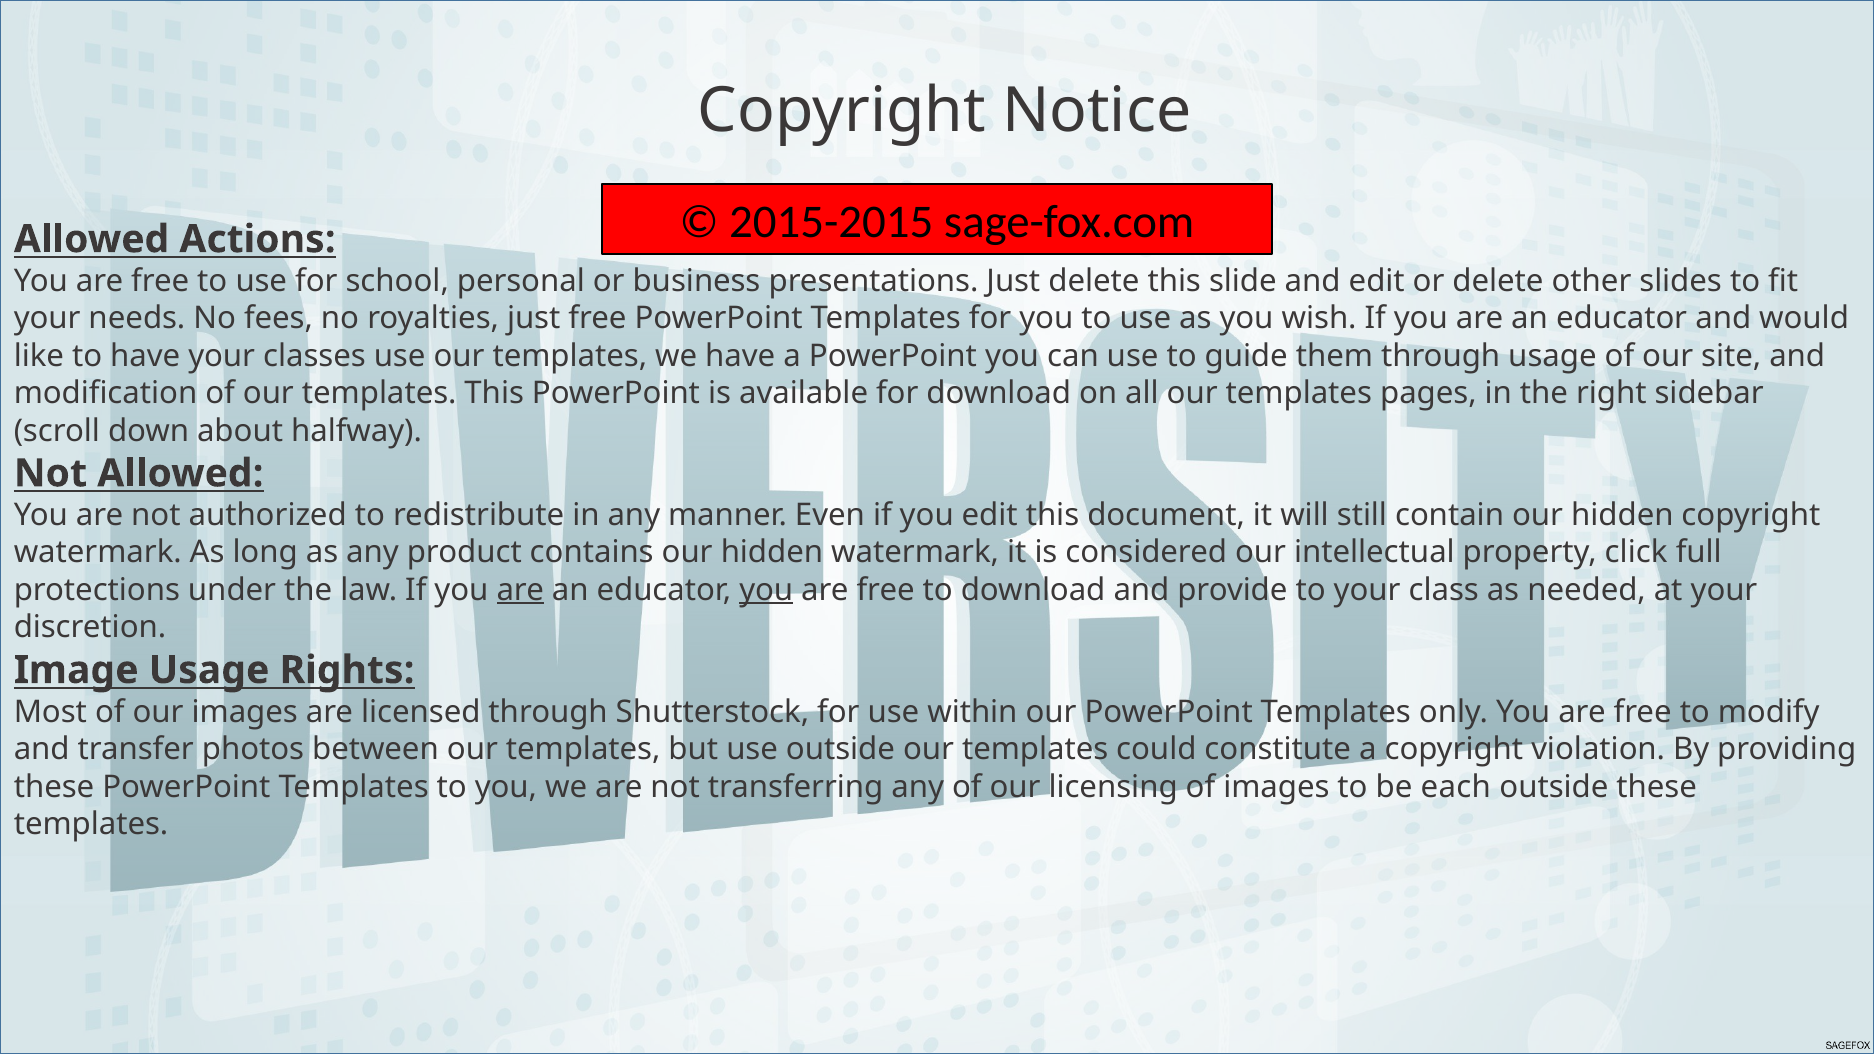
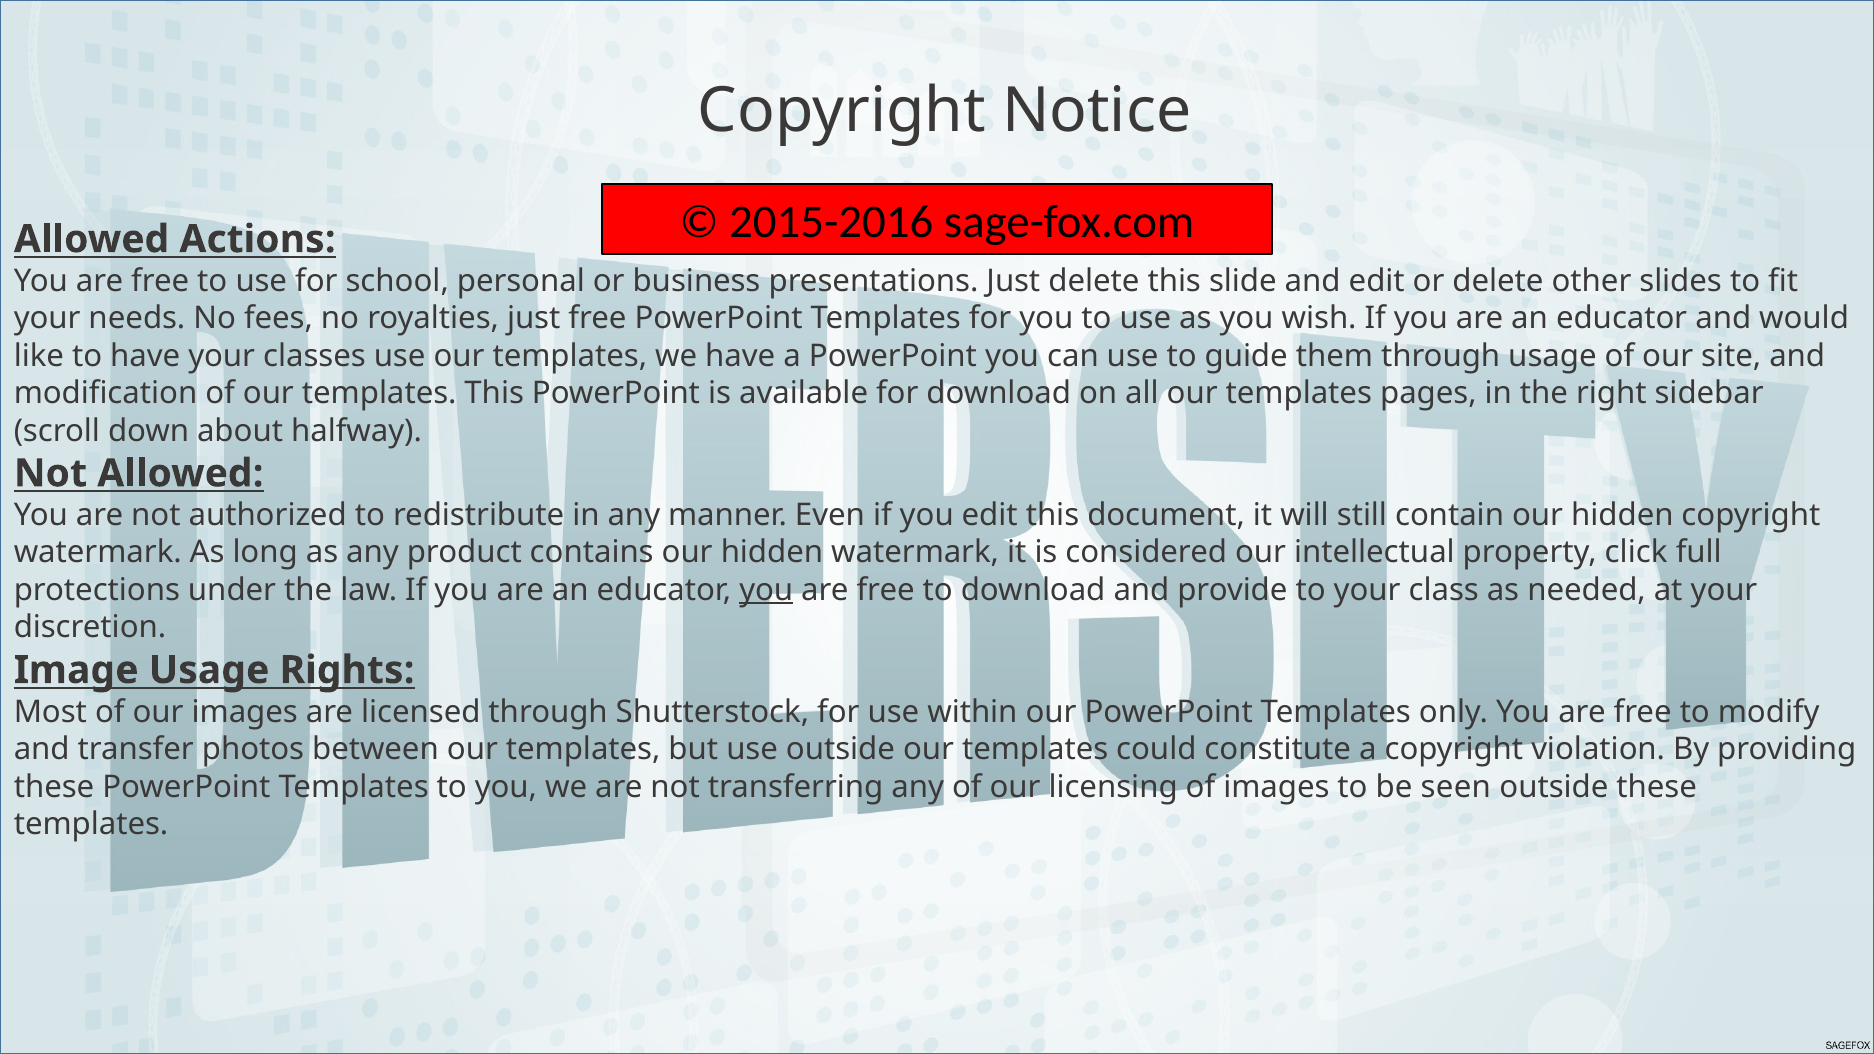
2015-2015: 2015-2015 -> 2015-2016 (831, 222)
are underline: present -> none (520, 590)
each: each -> seen (1456, 787)
